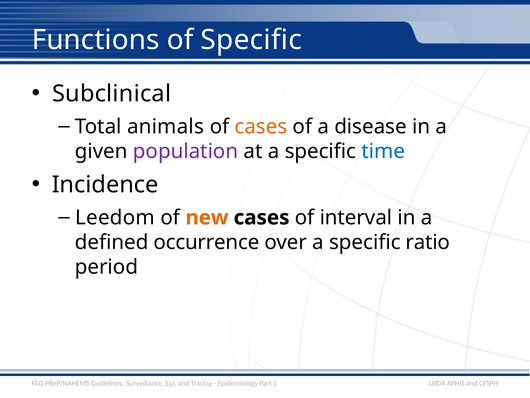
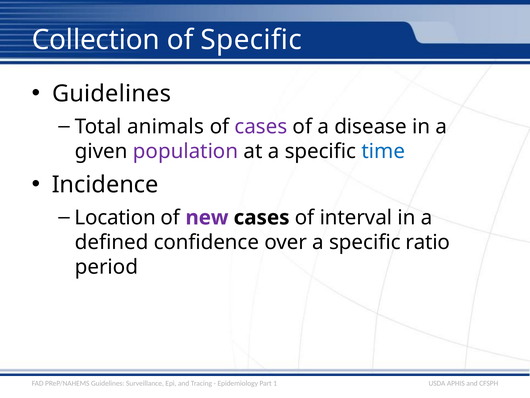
Functions: Functions -> Collection (96, 40)
Subclinical: Subclinical -> Guidelines (112, 94)
cases colour: orange -> purple (261, 126)
Leedom: Leedom -> Location (115, 217)
new colour: orange -> purple (207, 217)
occurrence: occurrence -> confidence (206, 242)
